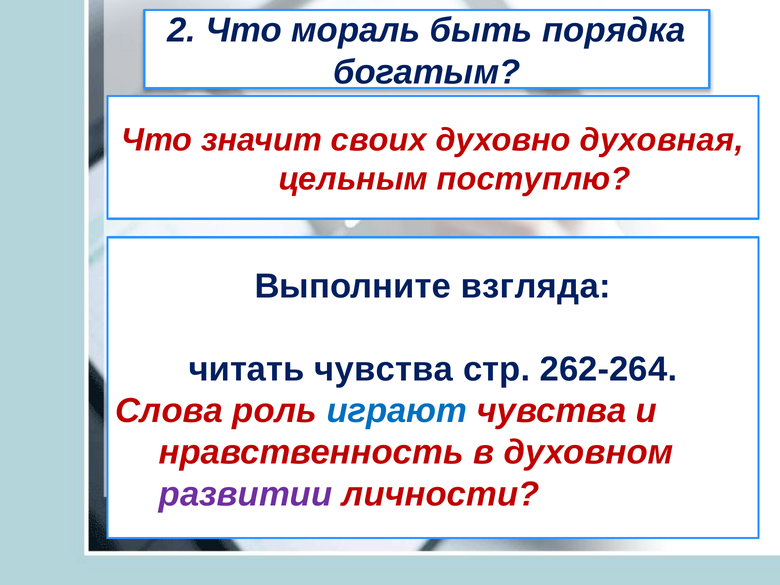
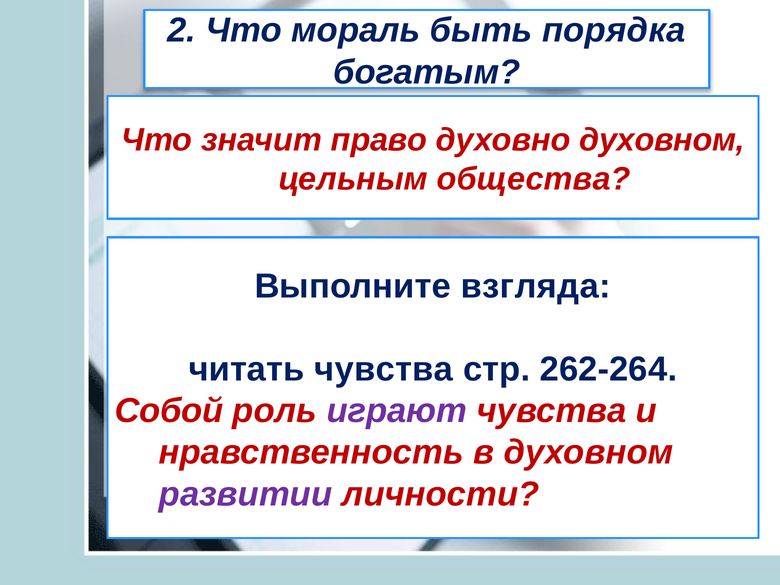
своих: своих -> право (379, 140)
духовно духовная: духовная -> духовном (662, 140)
поступлю: поступлю -> общества (534, 179)
Слова: Слова -> Собой (169, 411)
играют colour: blue -> purple (397, 411)
